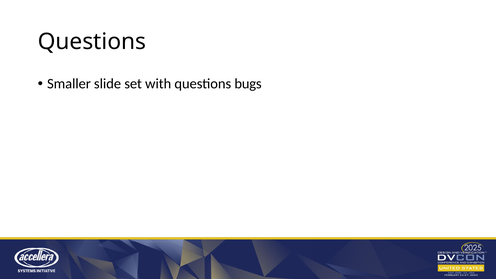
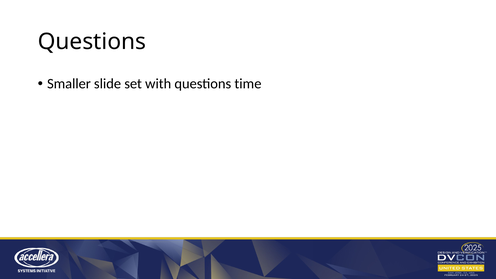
bugs: bugs -> time (248, 84)
